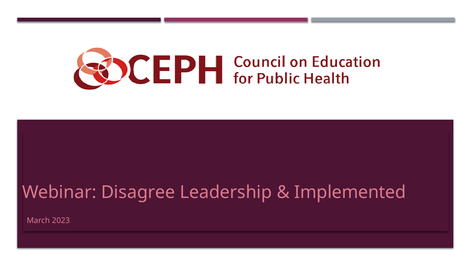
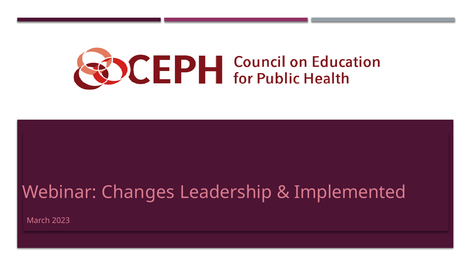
Disagree: Disagree -> Changes (138, 192)
